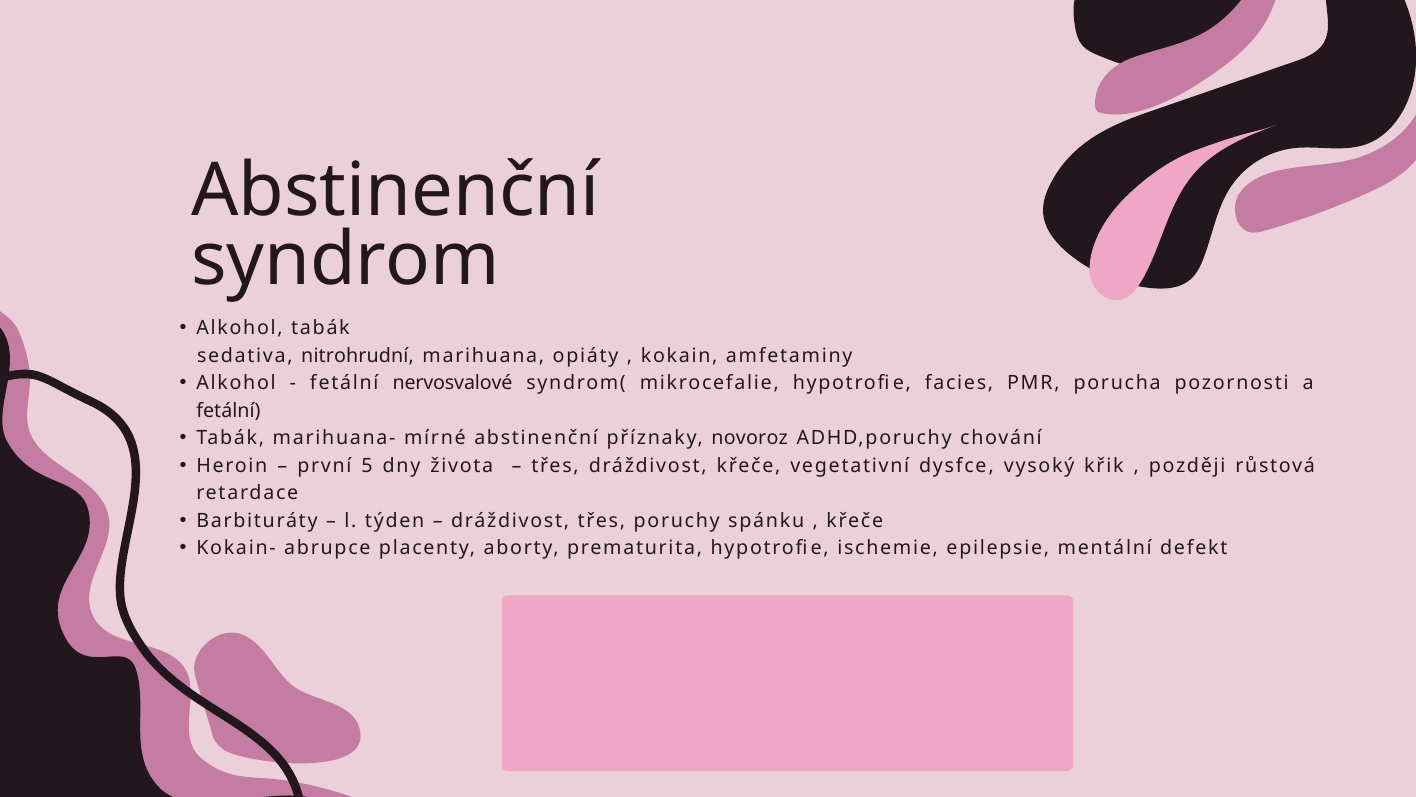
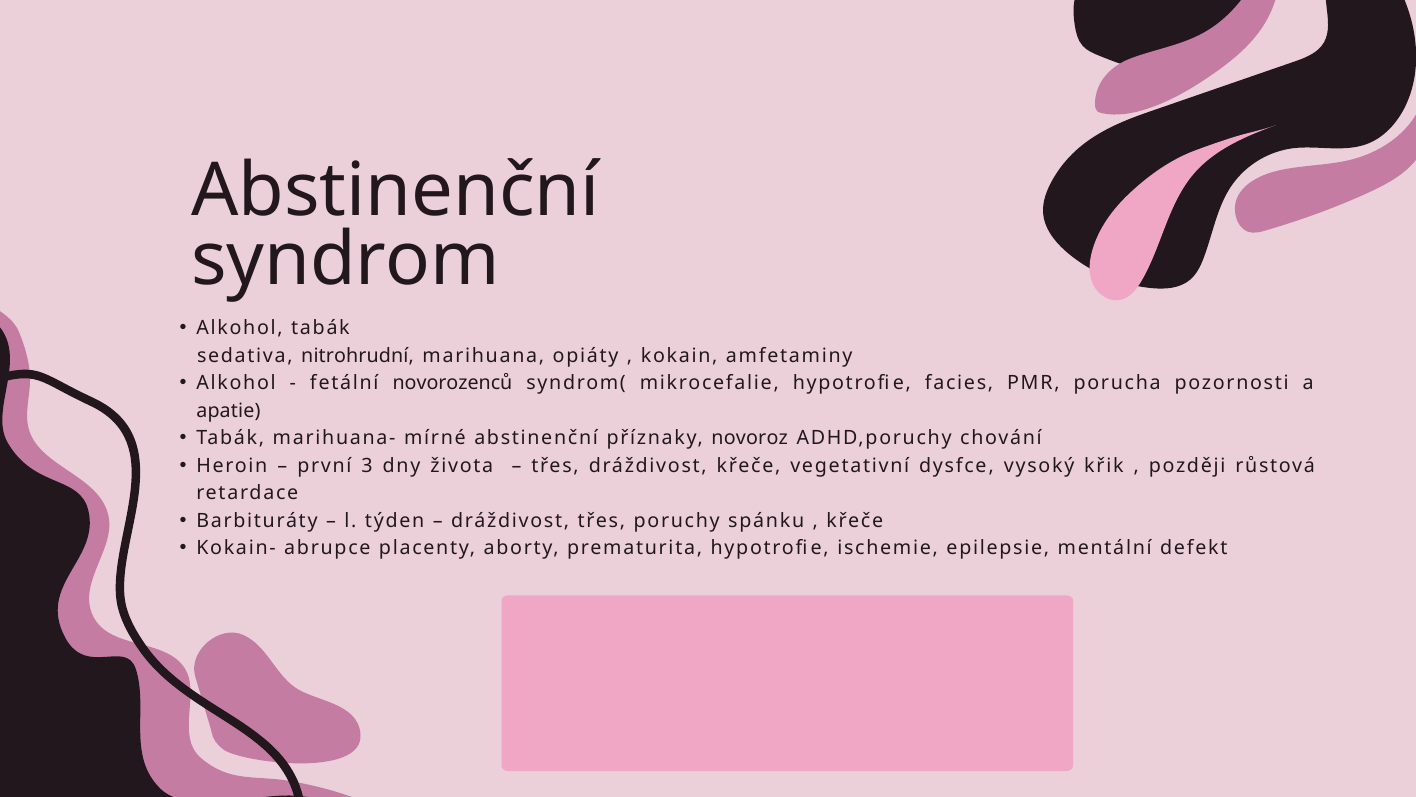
nervosvalové: nervosvalové -> novorozenců (452, 383)
fetální: fetální -> apatie (228, 410)
5: 5 -> 3 (367, 465)
